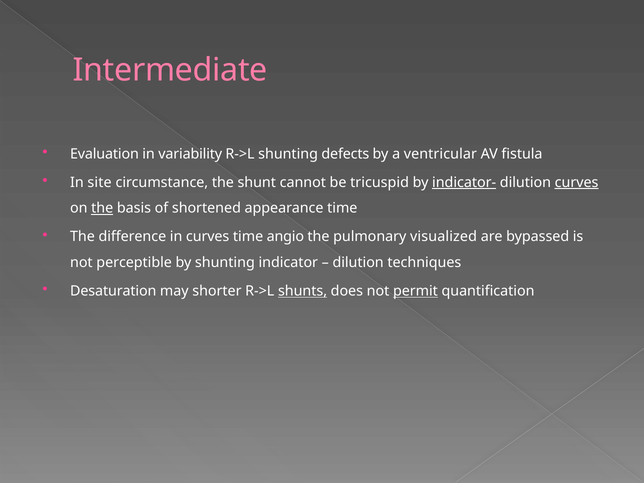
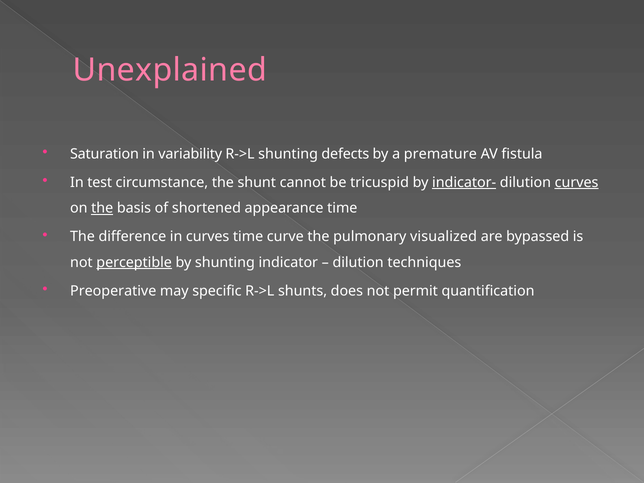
Intermediate: Intermediate -> Unexplained (170, 70)
Evaluation: Evaluation -> Saturation (104, 154)
ventricular: ventricular -> premature (440, 154)
site: site -> test (100, 182)
angio: angio -> curve (285, 237)
perceptible underline: none -> present (134, 262)
Desaturation: Desaturation -> Preoperative (113, 291)
shorter: shorter -> specific (217, 291)
shunts underline: present -> none (303, 291)
permit underline: present -> none (415, 291)
